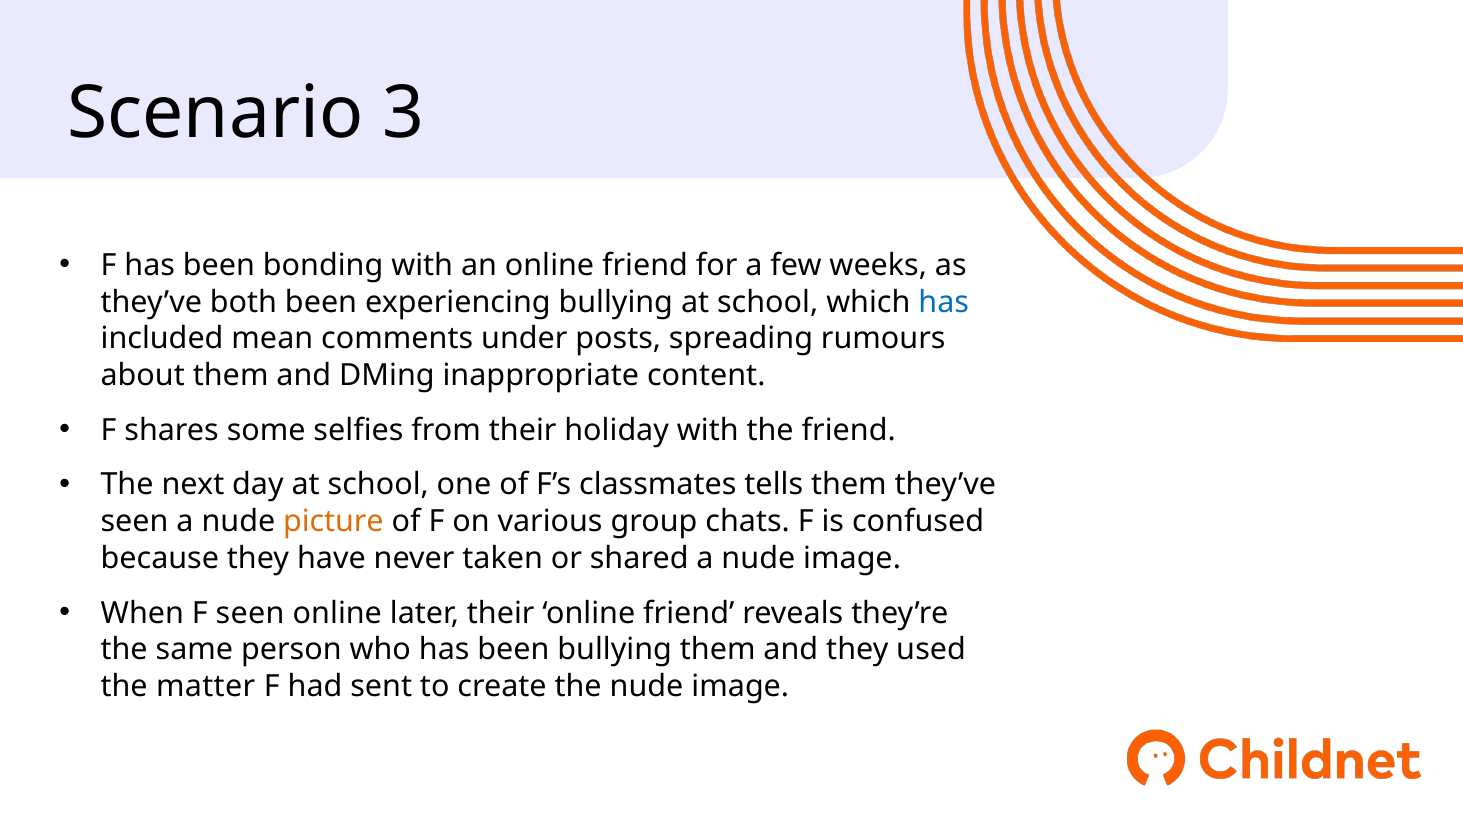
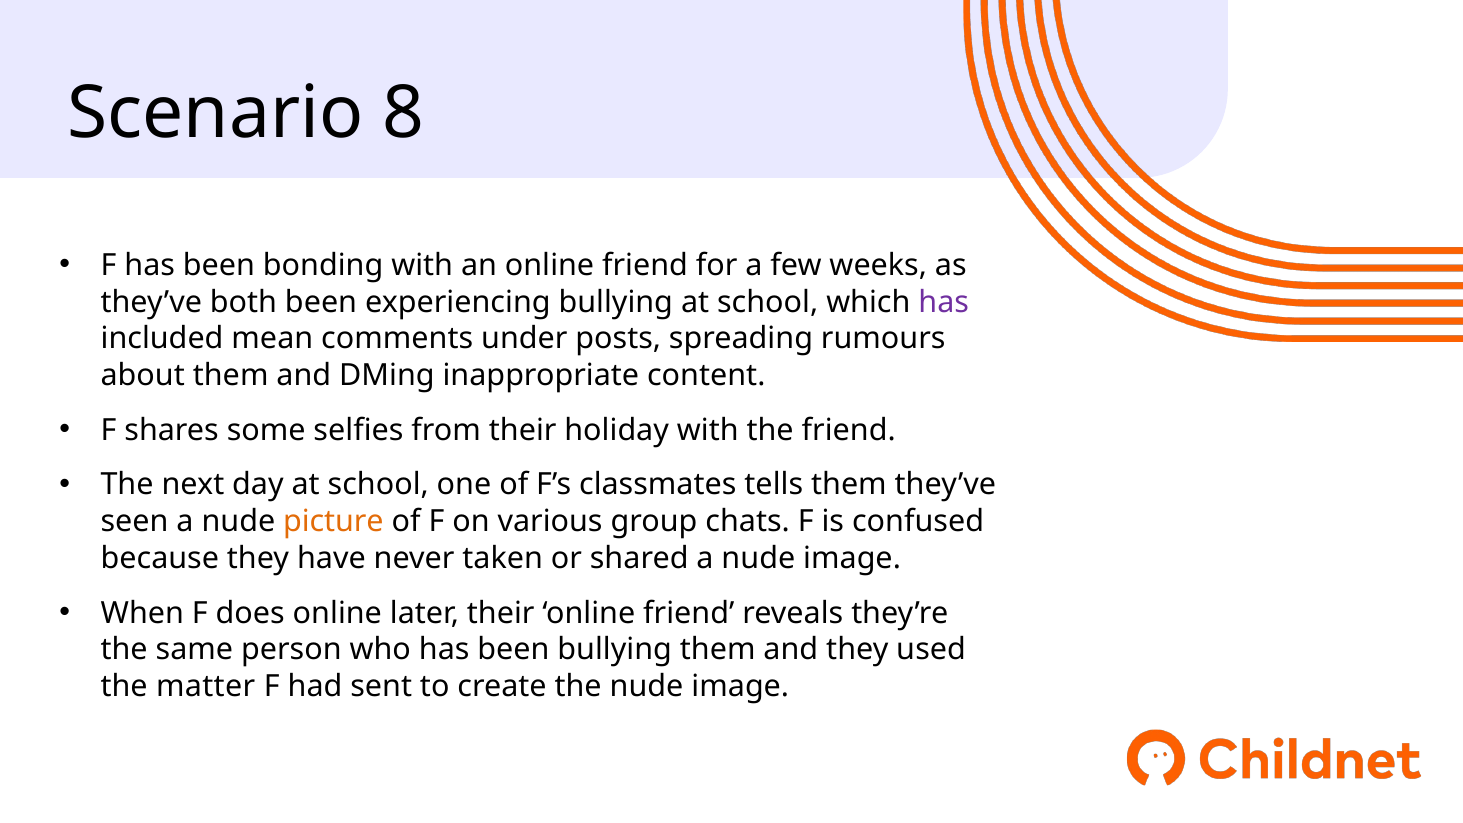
3: 3 -> 8 (403, 114)
has colour: blue -> purple (944, 302)
F seen: seen -> does (250, 613)
